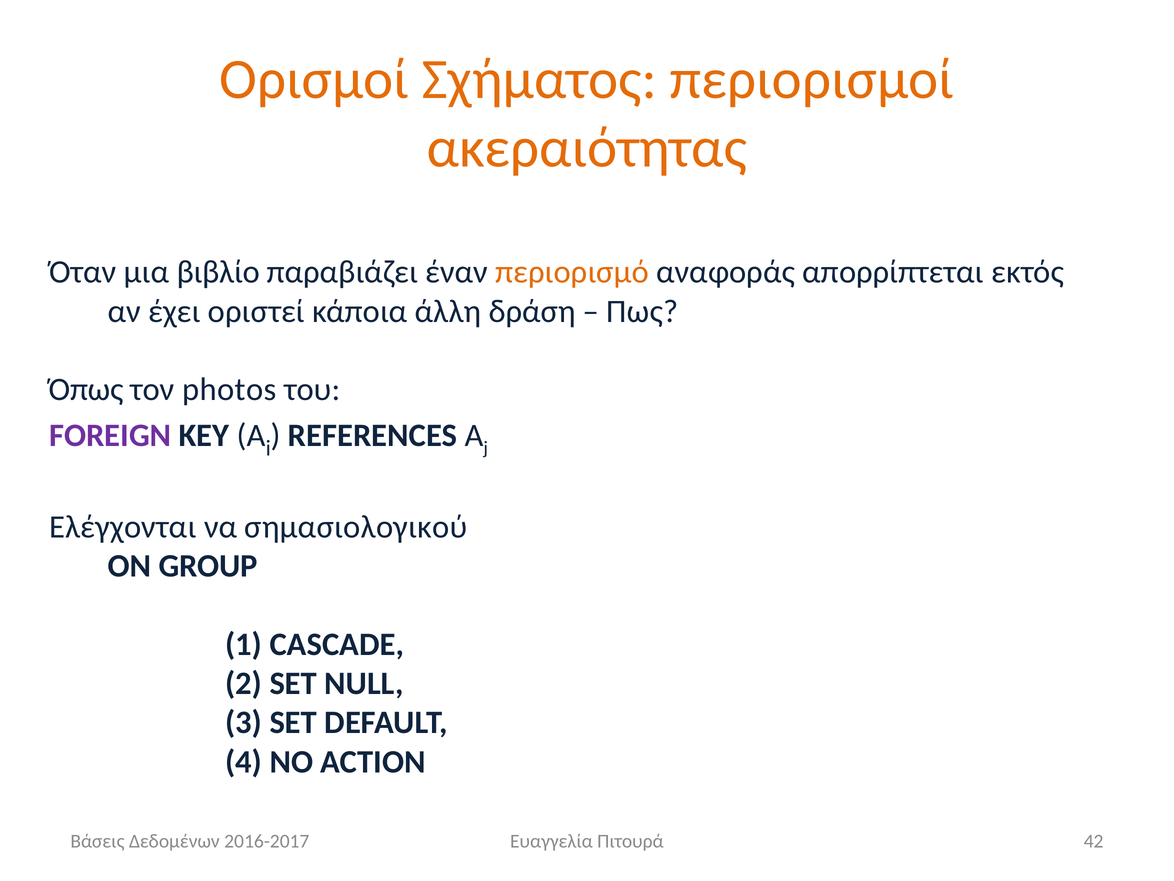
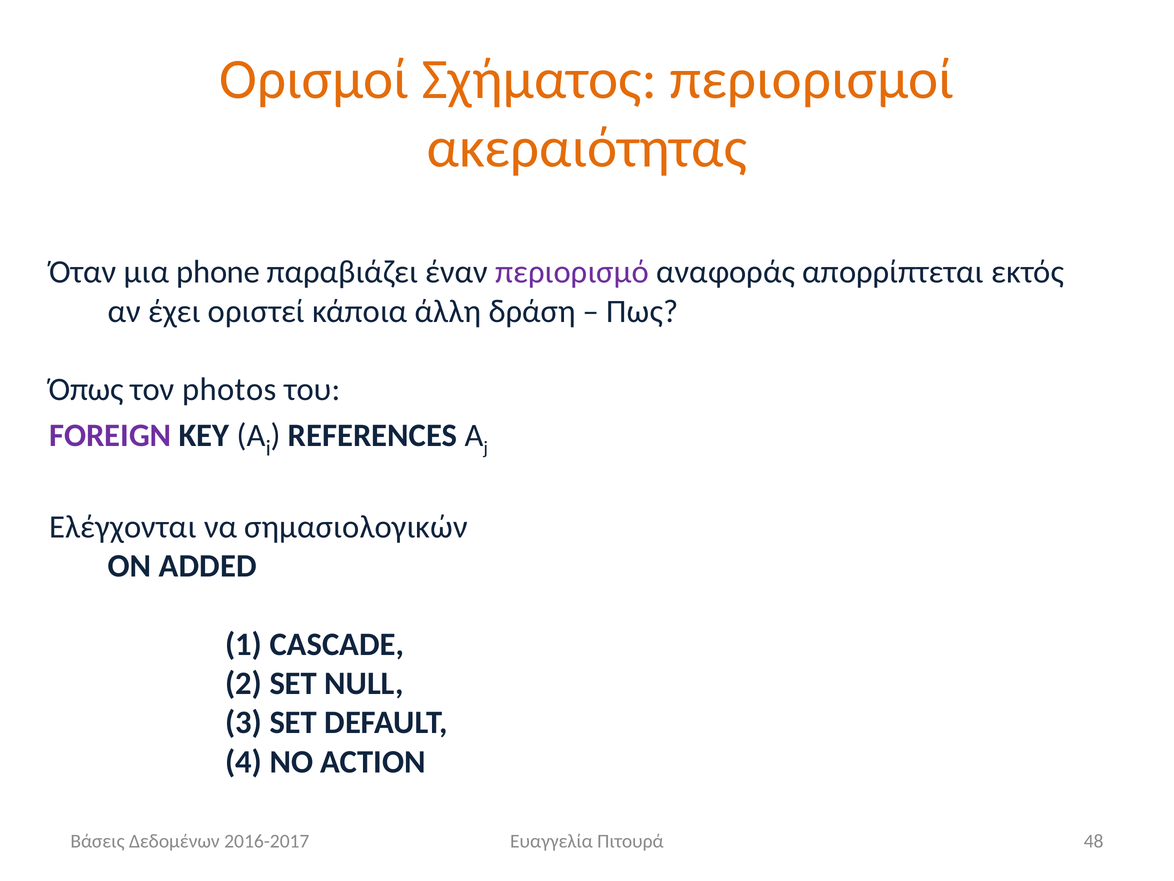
βιβλίο: βιβλίο -> phone (218, 272)
περιορισμό colour: orange -> purple (572, 272)
σημασιολογικού: σημασιολογικού -> σημασιολογικών (356, 526)
GROUP: GROUP -> ADDED (208, 566)
42: 42 -> 48 (1094, 841)
